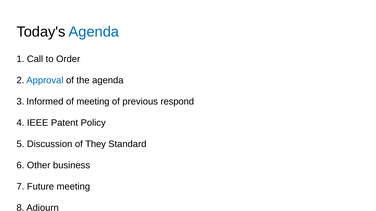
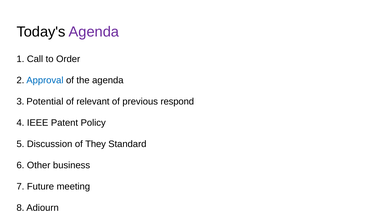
Agenda colour: blue -> purple (94, 32)
Informed: Informed -> Potential (45, 102)
of meeting: meeting -> relevant (93, 102)
